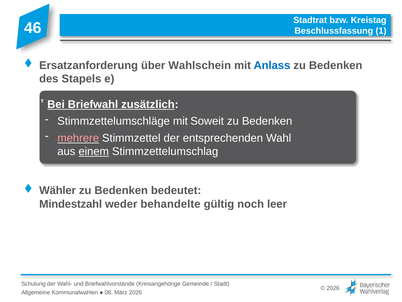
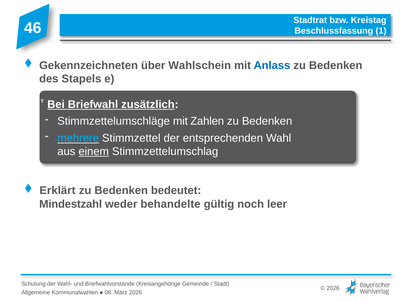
Ersatzanforderung: Ersatzanforderung -> Gekennzeichneten (89, 65)
Soweit: Soweit -> Zahlen (207, 121)
mehrere colour: pink -> light blue (78, 138)
Wähler: Wähler -> Erklärt (57, 190)
